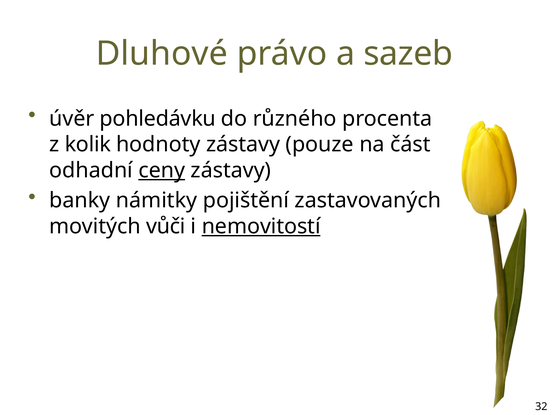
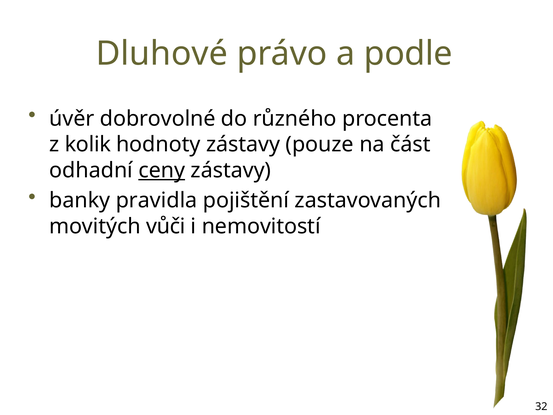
sazeb: sazeb -> podle (408, 54)
pohledávku: pohledávku -> dobrovolné (158, 119)
námitky: námitky -> pravidla (157, 200)
nemovitostí underline: present -> none (261, 226)
